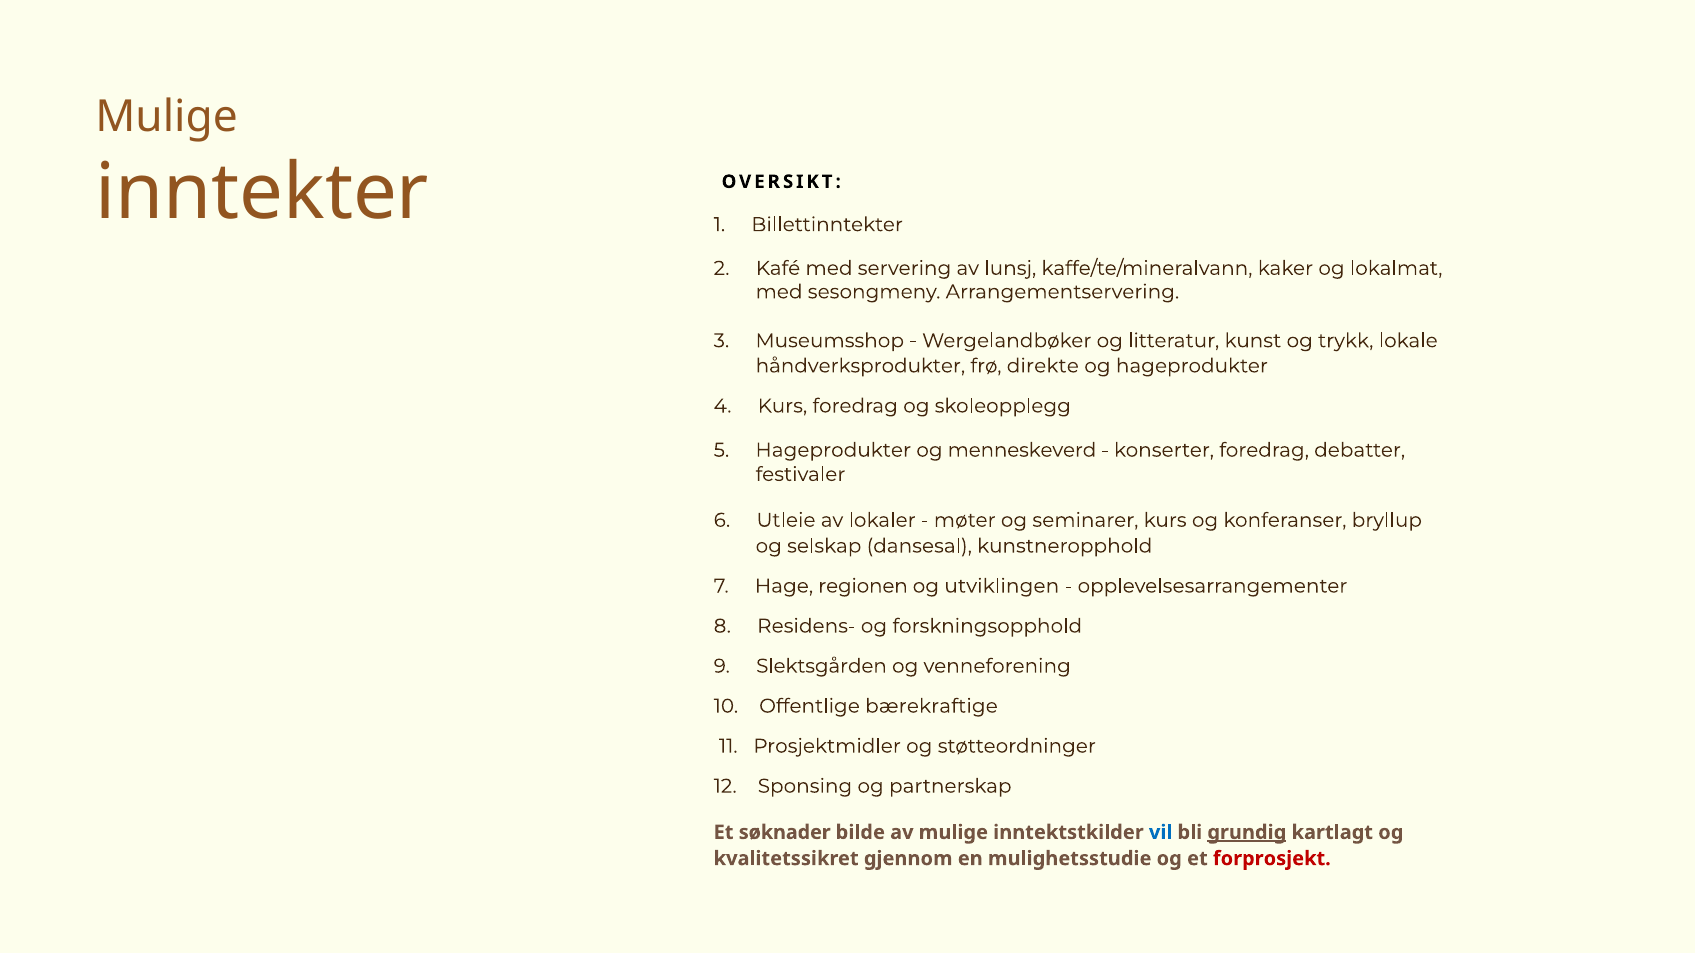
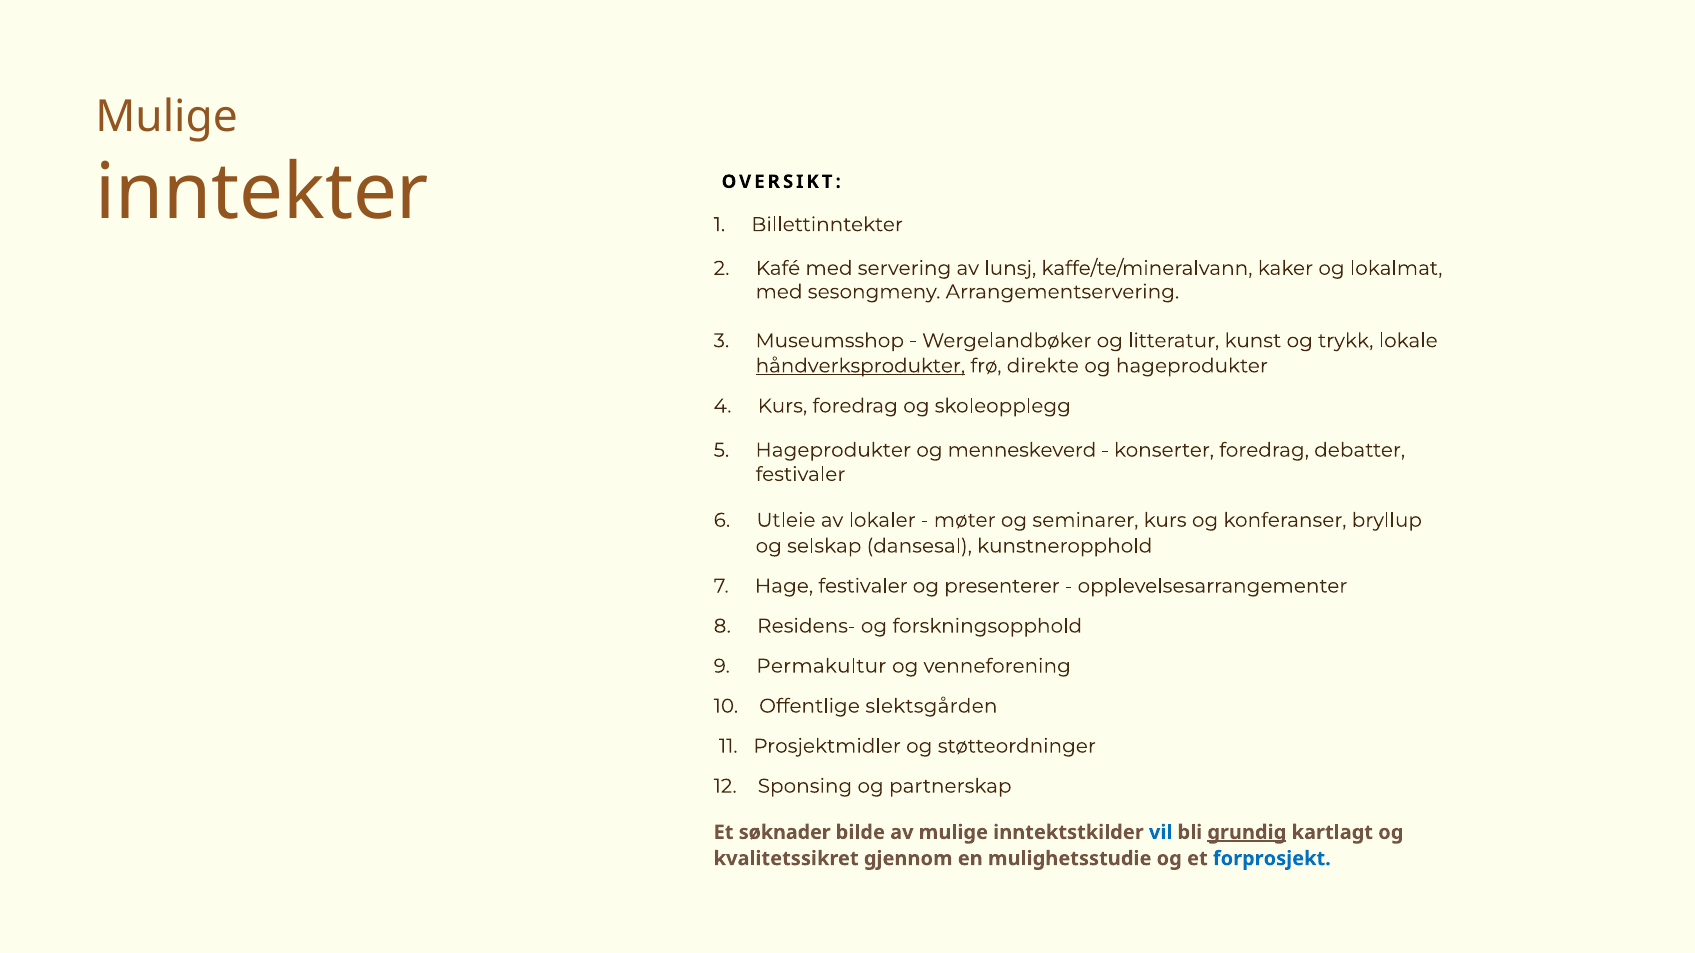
håndverksprodukter underline: none -> present (860, 366)
Hage regionen: regionen -> festivaler (863, 586)
utviklingen: utviklingen -> presenterer (1002, 586)
Slektsgården: Slektsgården -> Permakultur (821, 666)
bærekraftige: bærekraftige -> slektsgården (931, 706)
forprosjekt colour: red -> blue (1272, 859)
